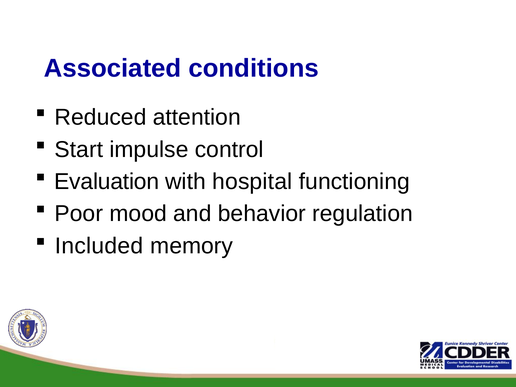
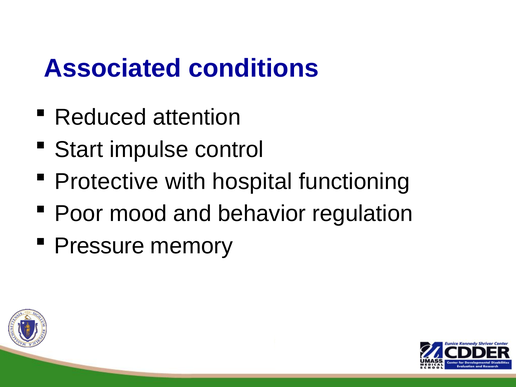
Evaluation: Evaluation -> Protective (107, 182)
Included: Included -> Pressure (99, 246)
